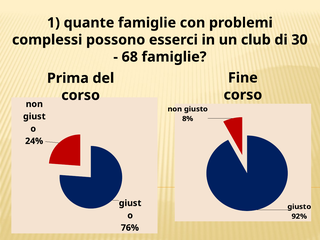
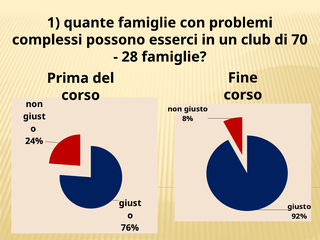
30: 30 -> 70 (300, 40)
68: 68 -> 28 (130, 57)
